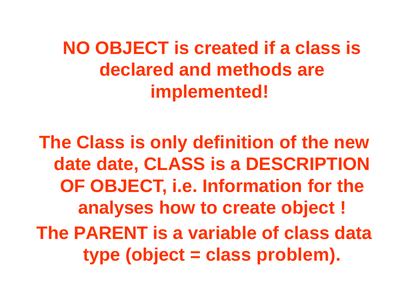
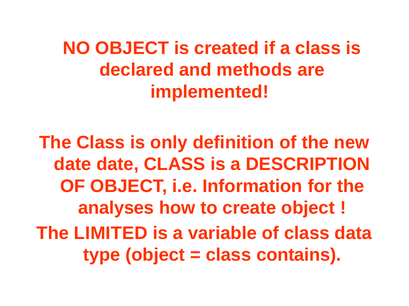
PARENT: PARENT -> LIMITED (111, 234)
problem: problem -> contains (299, 256)
